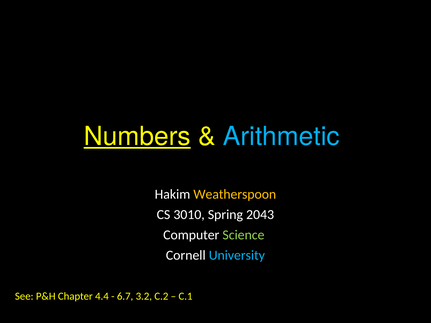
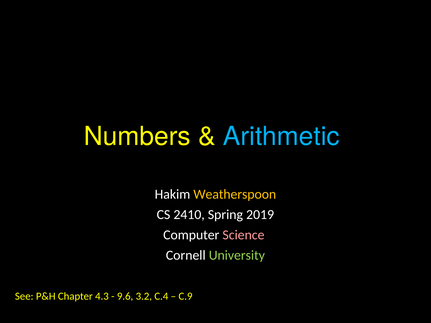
Numbers underline: present -> none (137, 137)
3010: 3010 -> 2410 (189, 215)
2043: 2043 -> 2019 (260, 215)
Science colour: light green -> pink (243, 235)
University colour: light blue -> light green (237, 256)
4.4: 4.4 -> 4.3 (102, 297)
6.7: 6.7 -> 9.6 (125, 297)
C.2: C.2 -> C.4 (161, 297)
C.1: C.1 -> C.9 (186, 297)
